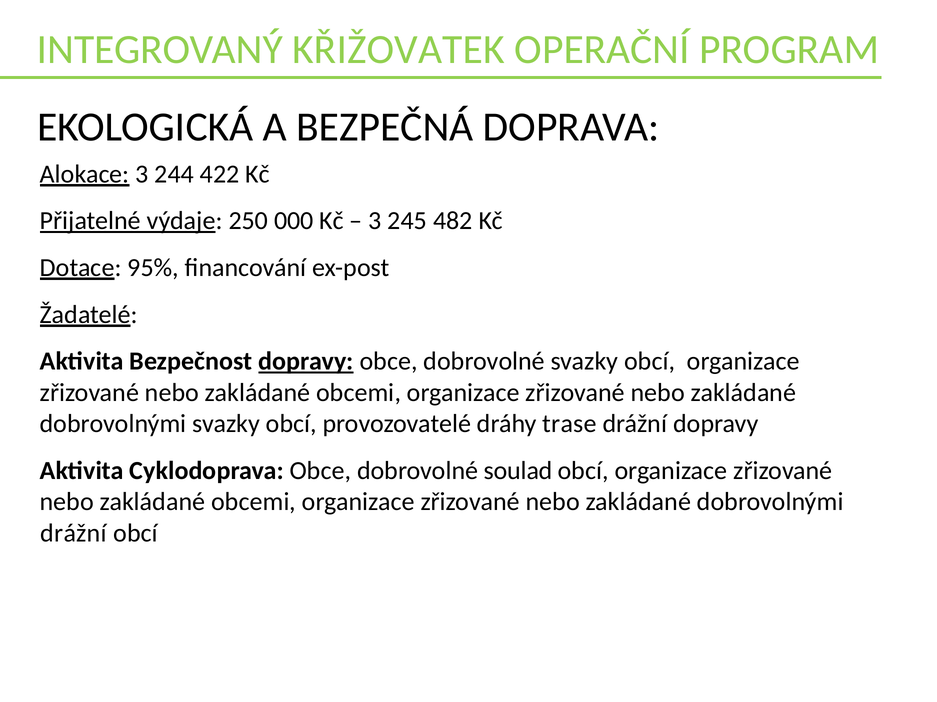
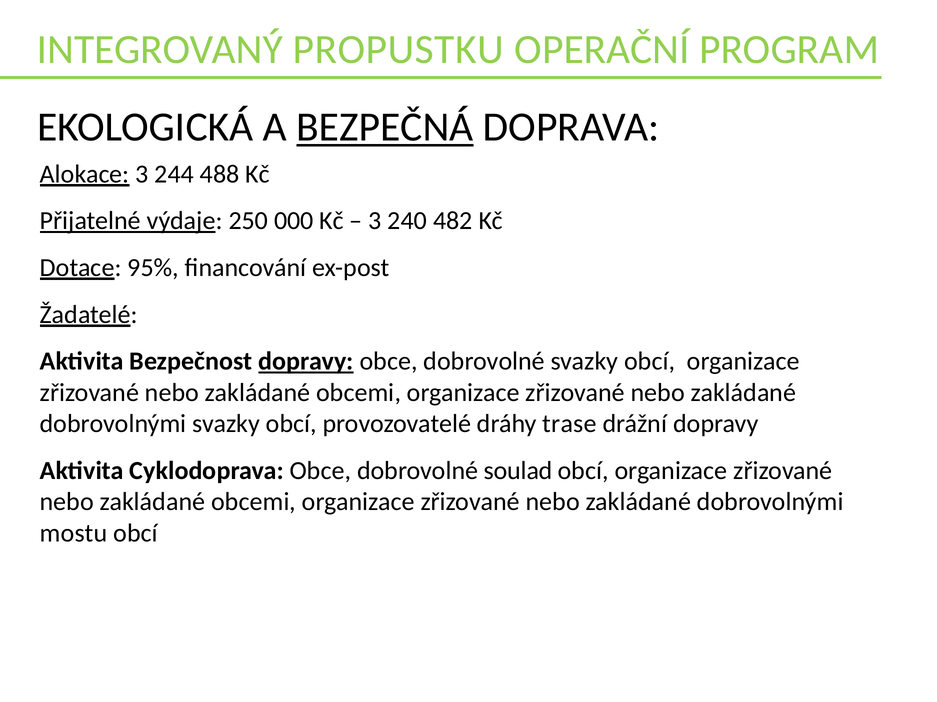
KŘIŽOVATEK: KŘIŽOVATEK -> PROPUSTKU (398, 50)
BEZPEČNÁ underline: none -> present (385, 127)
422: 422 -> 488 (220, 174)
245: 245 -> 240 (407, 221)
drážní: drážní -> mostu (74, 534)
